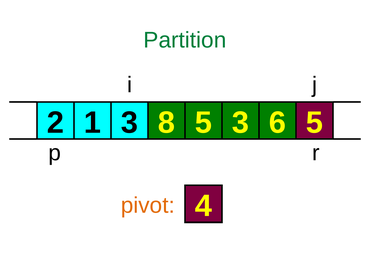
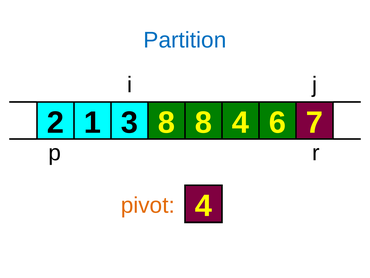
Partition colour: green -> blue (185, 40)
8 5: 5 -> 8 (203, 122)
1 3: 3 -> 4 (240, 122)
6 5: 5 -> 7 (314, 122)
